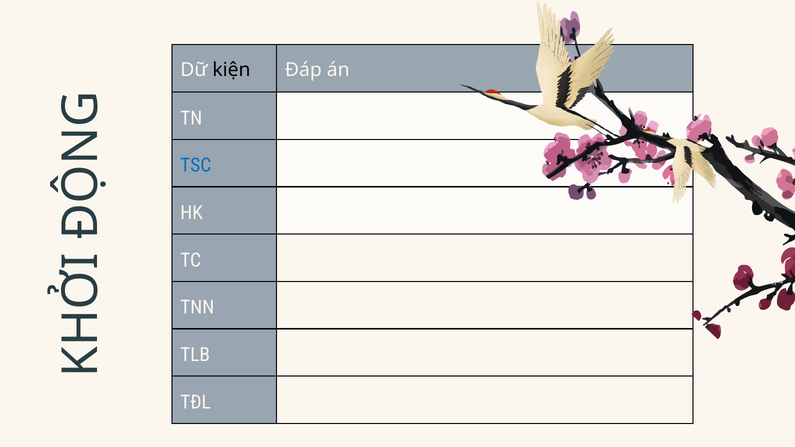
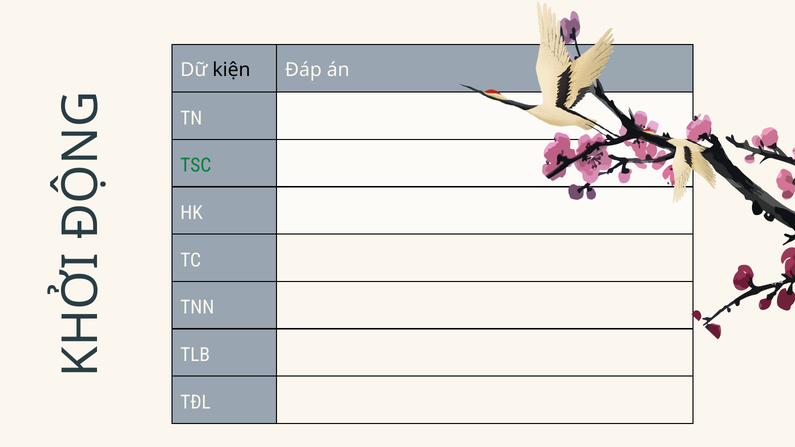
TSC colour: blue -> green (196, 166)
